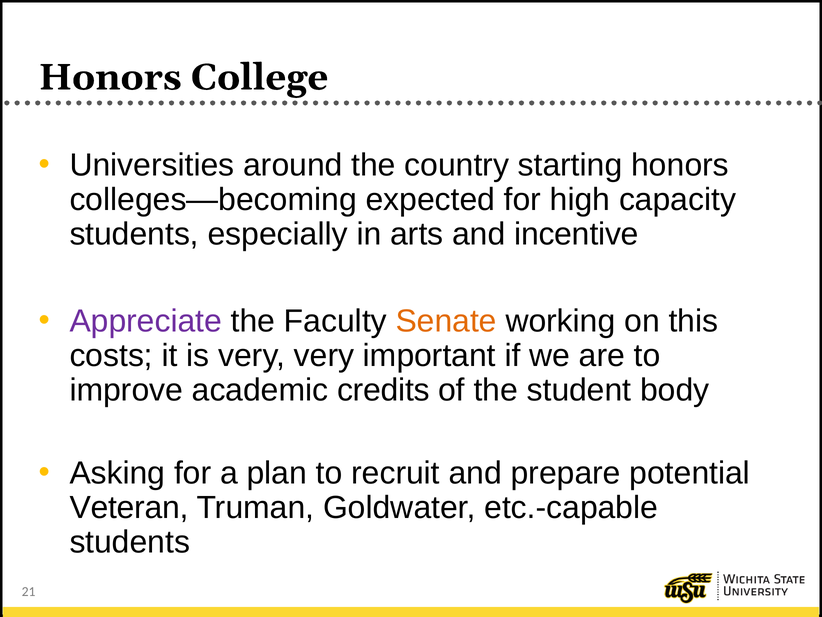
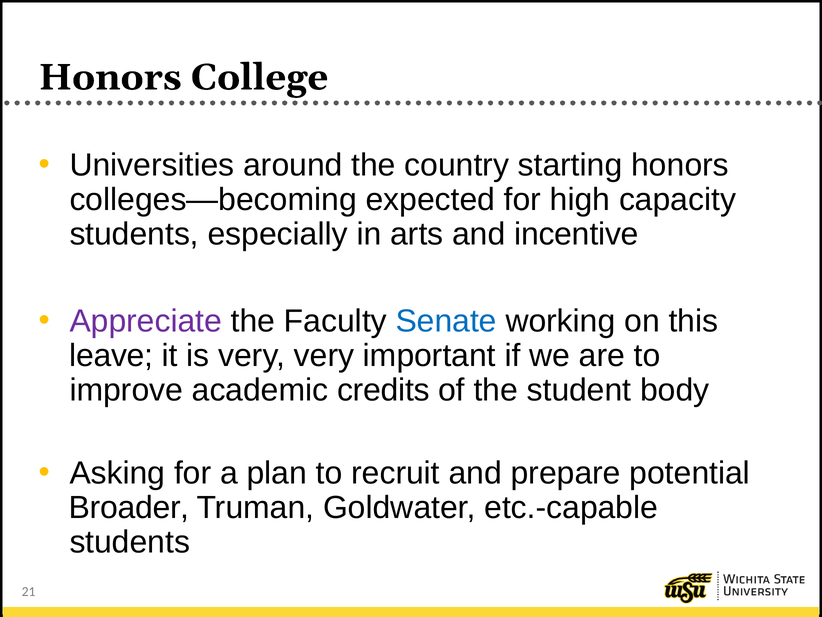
Senate colour: orange -> blue (446, 321)
costs: costs -> leave (111, 355)
Veteran: Veteran -> Broader (129, 507)
